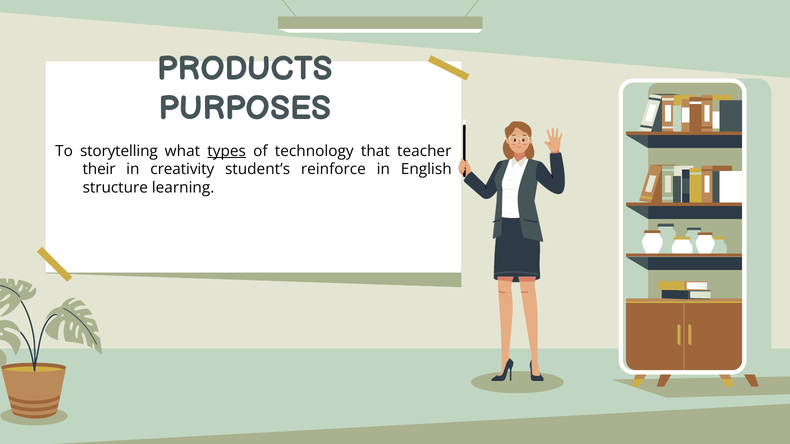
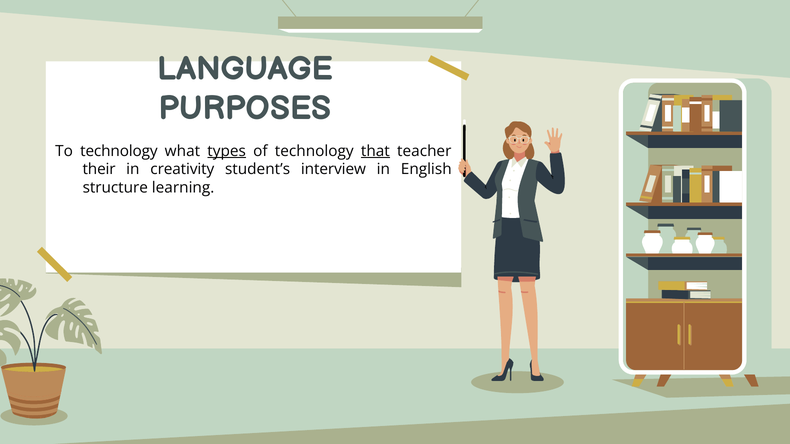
PRODUCTS: PRODUCTS -> LANGUAGE (245, 69)
To storytelling: storytelling -> technology (119, 151)
that underline: none -> present (375, 151)
reinforce: reinforce -> interview (333, 170)
